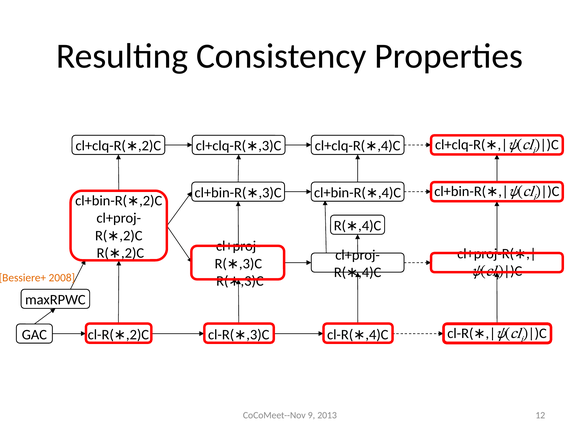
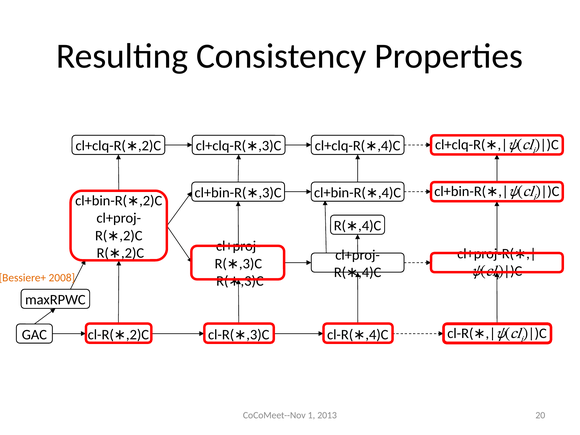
9: 9 -> 1 (311, 415)
12: 12 -> 20 (540, 415)
